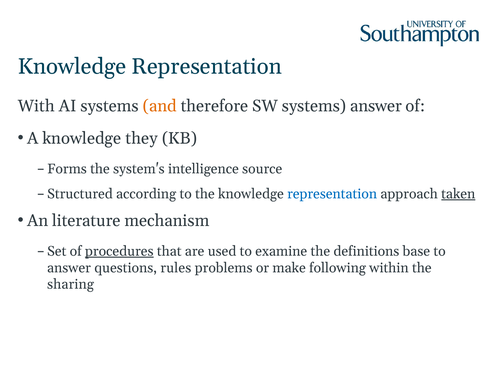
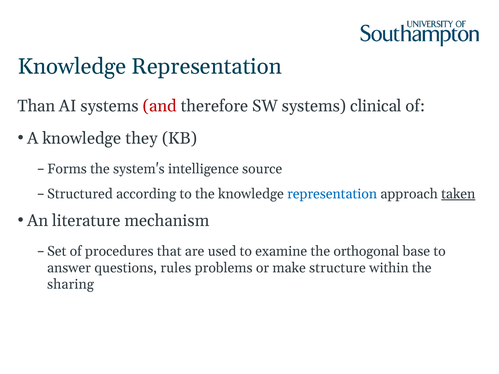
With: With -> Than (36, 106)
and colour: orange -> red (160, 106)
systems answer: answer -> clinical (376, 106)
procedures underline: present -> none (119, 251)
definitions: definitions -> orthogonal (366, 251)
following: following -> structure (337, 268)
